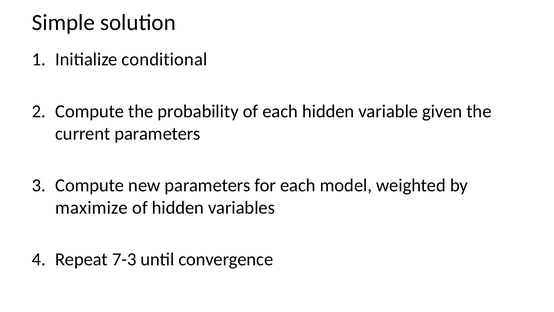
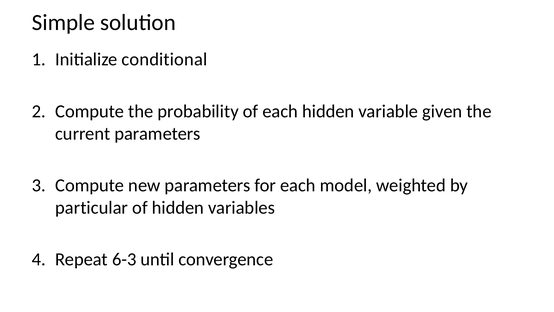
maximize: maximize -> particular (92, 207)
7-3: 7-3 -> 6-3 (124, 259)
